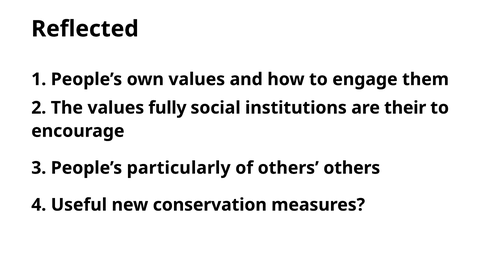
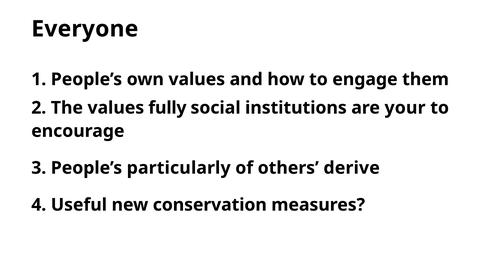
Reflected: Reflected -> Everyone (85, 29)
their: their -> your (405, 108)
others others: others -> derive (352, 168)
